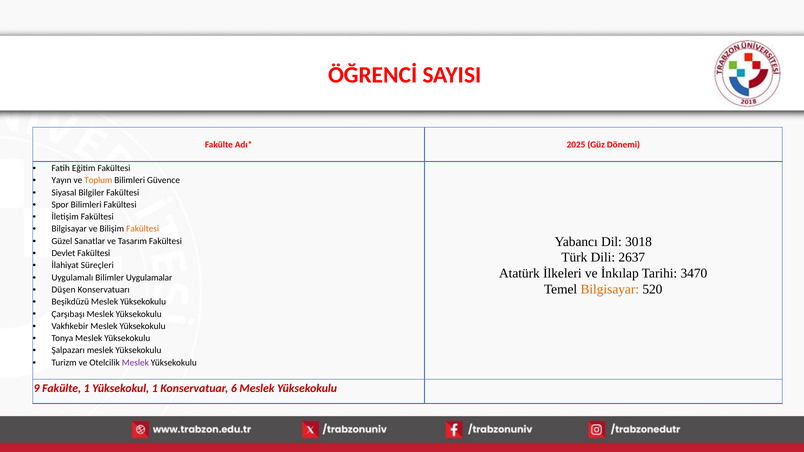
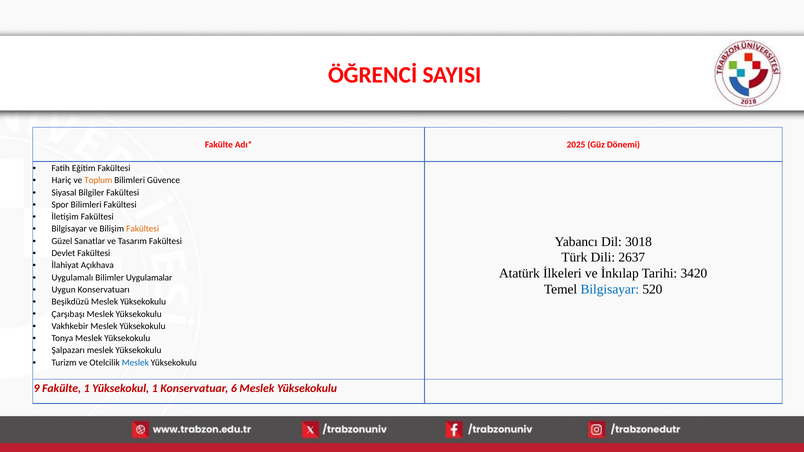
Yayın: Yayın -> Hariç (61, 180)
Süreçleri: Süreçleri -> Açıkhava (97, 266)
3470: 3470 -> 3420 (694, 274)
Bilgisayar colour: orange -> blue (610, 289)
Düşen: Düşen -> Uygun (64, 290)
Meslek colour: purple -> blue (135, 363)
